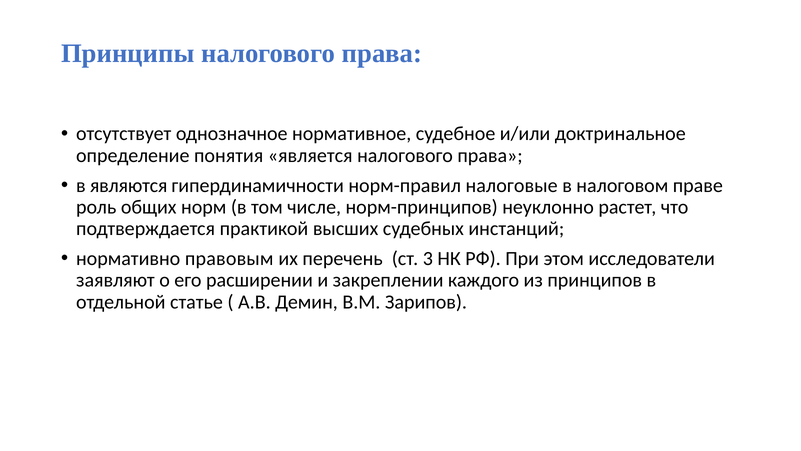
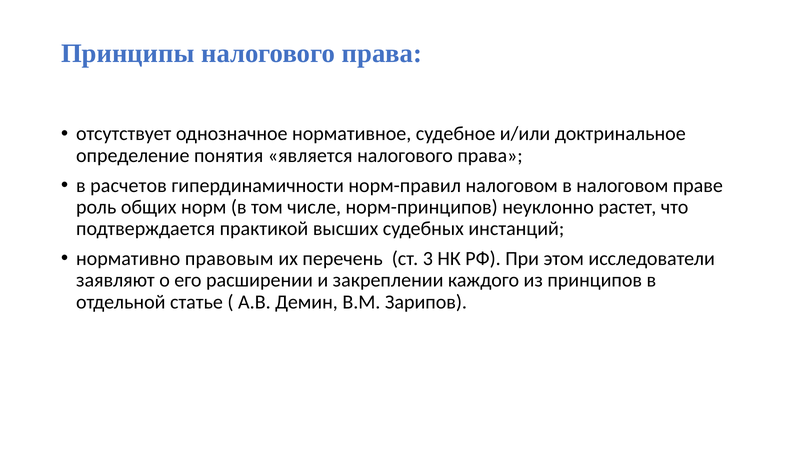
являются: являются -> расчетов (129, 185)
норм-правил налоговые: налоговые -> налоговом (512, 185)
